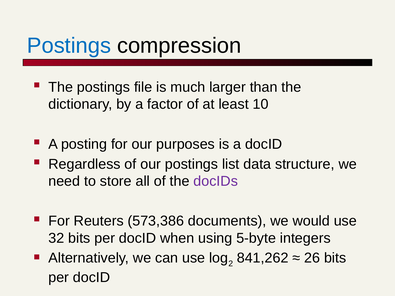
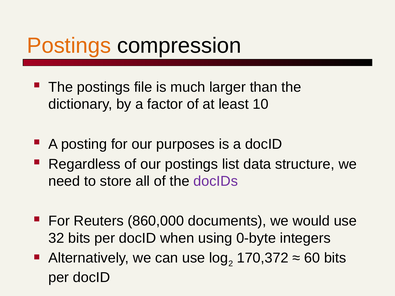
Postings colour: blue -> orange (69, 46)
573,386: 573,386 -> 860,000 (156, 221)
5-byte: 5-byte -> 0-byte (256, 238)
841,262: 841,262 -> 170,372 (263, 258)
26: 26 -> 60 (312, 258)
